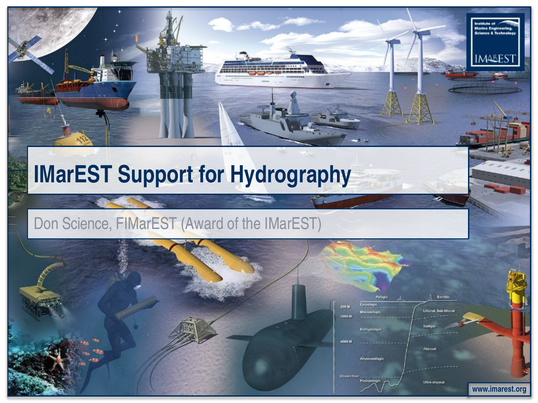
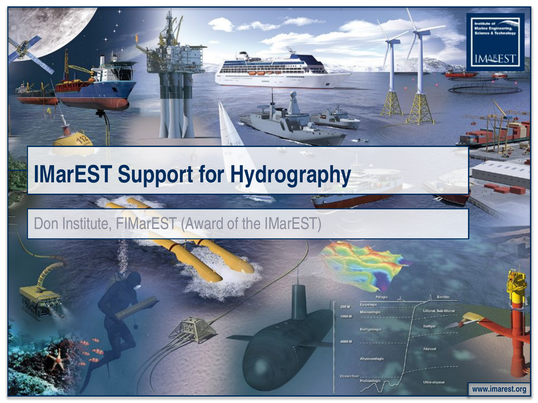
Science: Science -> Institute (87, 224)
